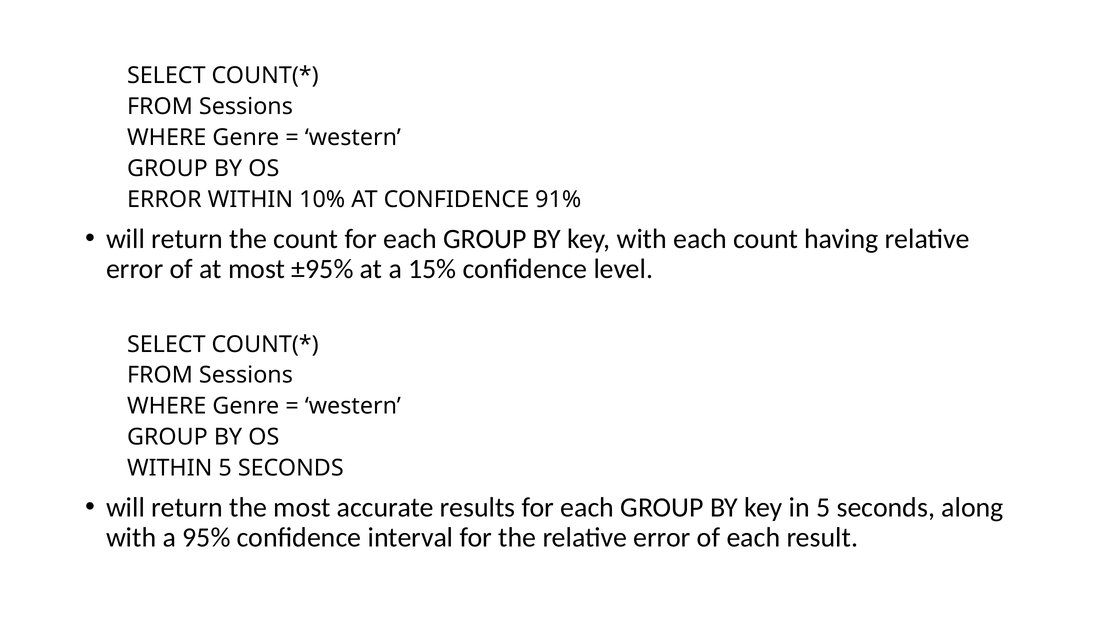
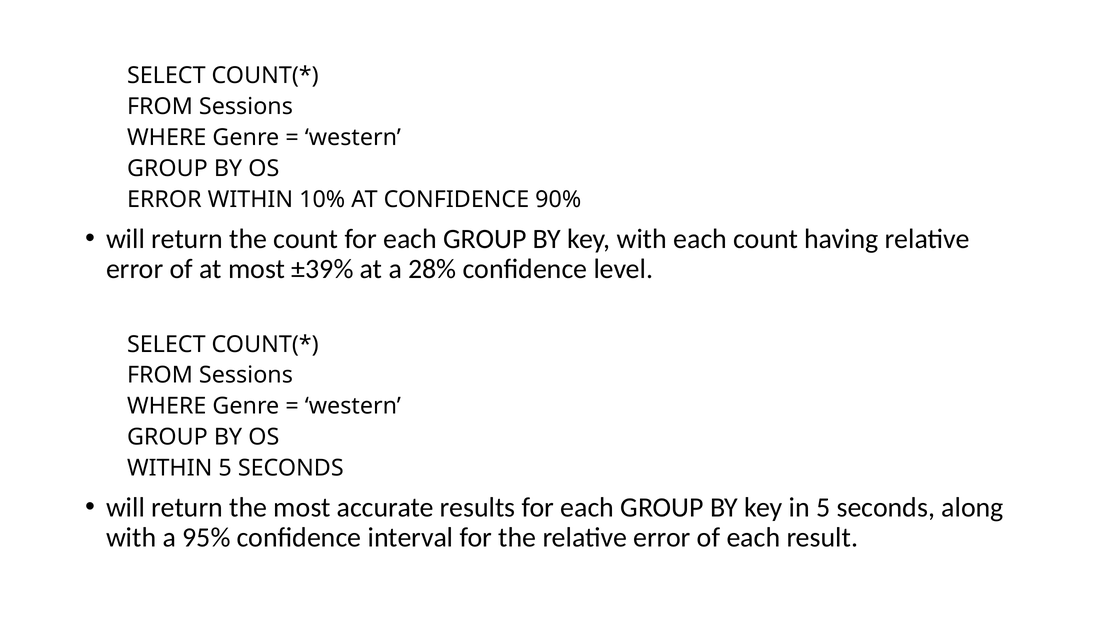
91%: 91% -> 90% (558, 199)
±95%: ±95% -> ±39% (322, 269)
15%: 15% -> 28% (432, 269)
